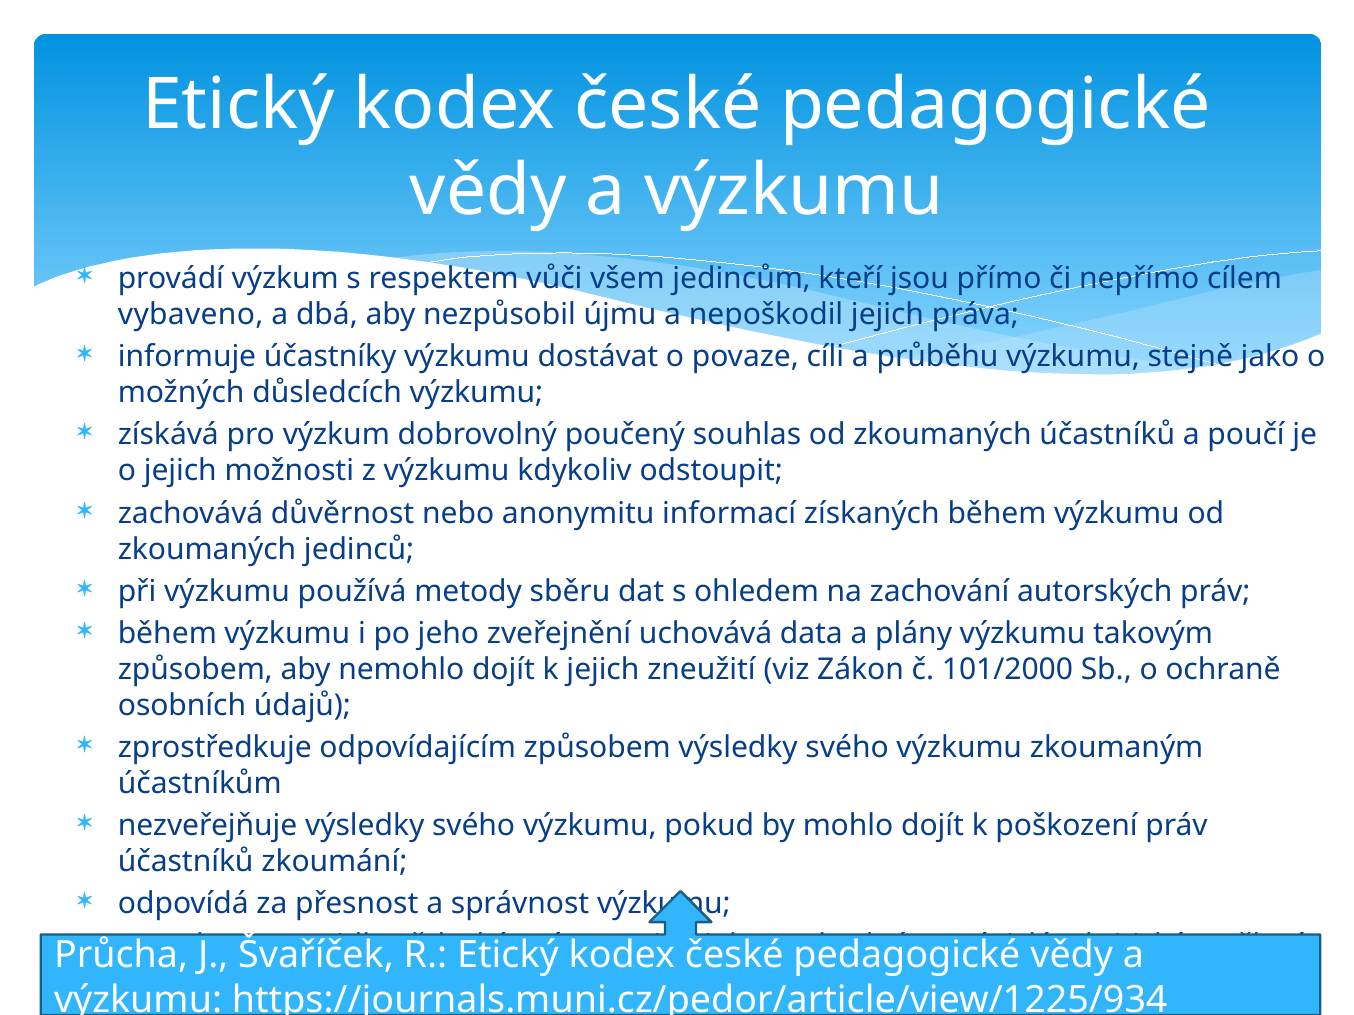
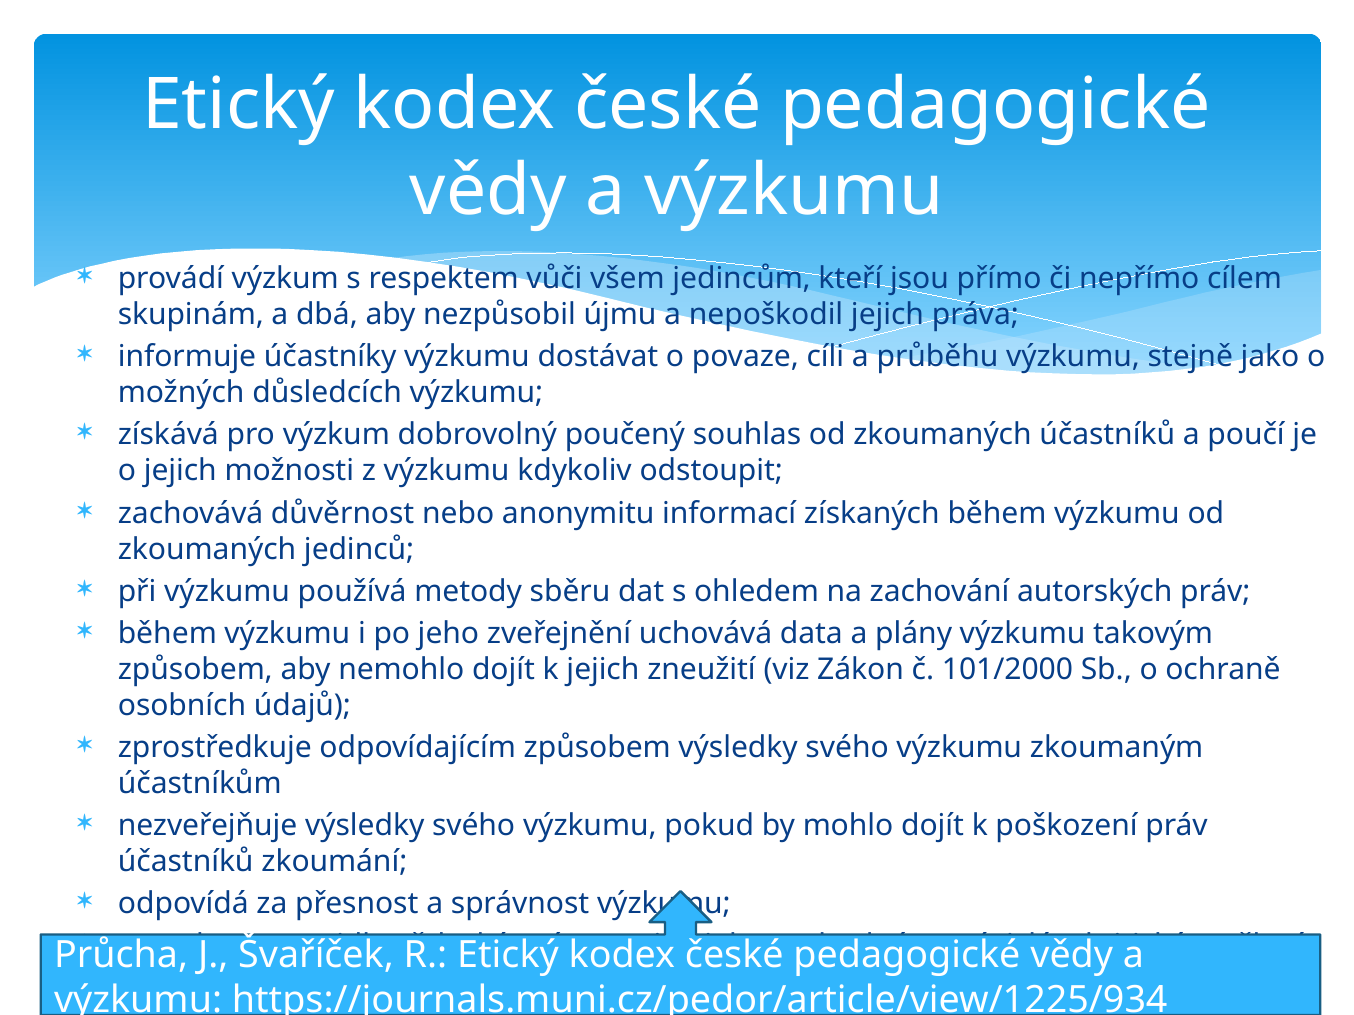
vybaveno: vybaveno -> skupinám (191, 315)
